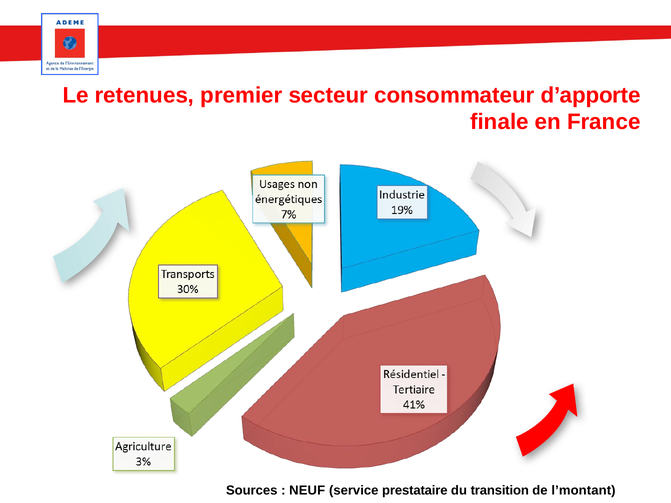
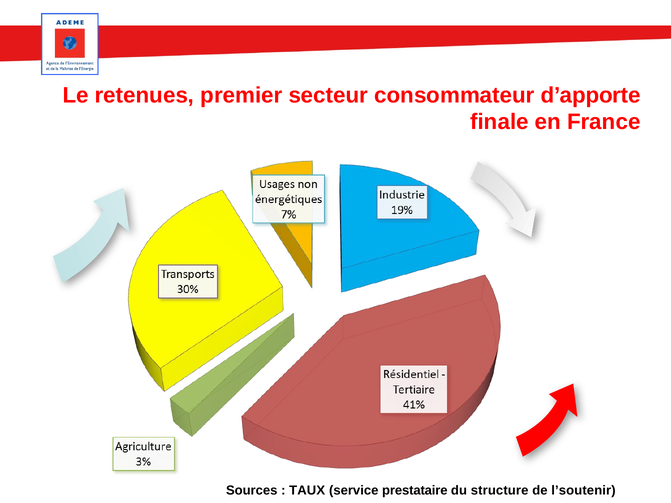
NEUF: NEUF -> TAUX (307, 491)
transition: transition -> structure (500, 491)
l’montant: l’montant -> l’soutenir (583, 491)
